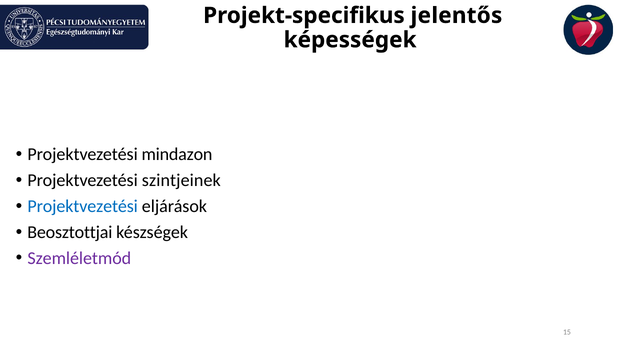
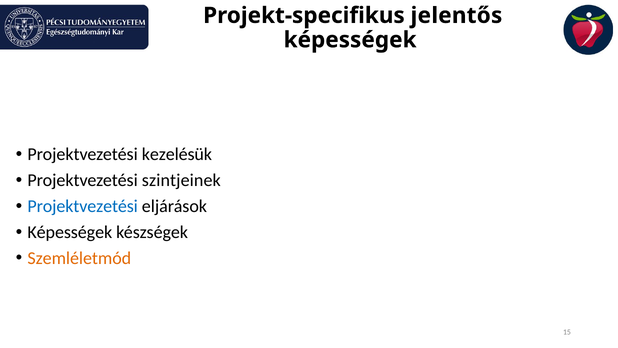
mindazon: mindazon -> kezelésük (177, 154)
Beosztottjai: Beosztottjai -> Képességek (70, 232)
Szemléletmód colour: purple -> orange (79, 258)
